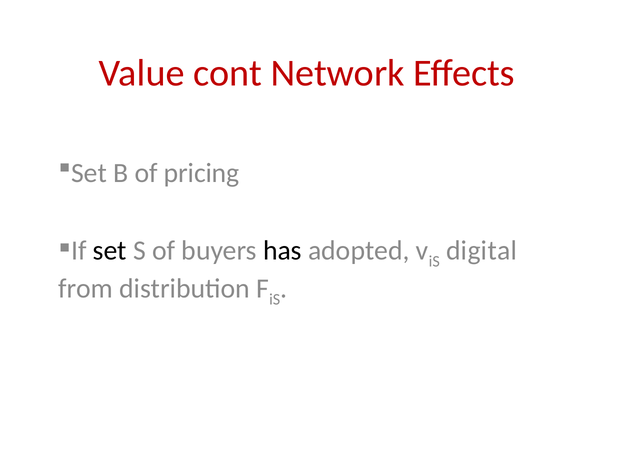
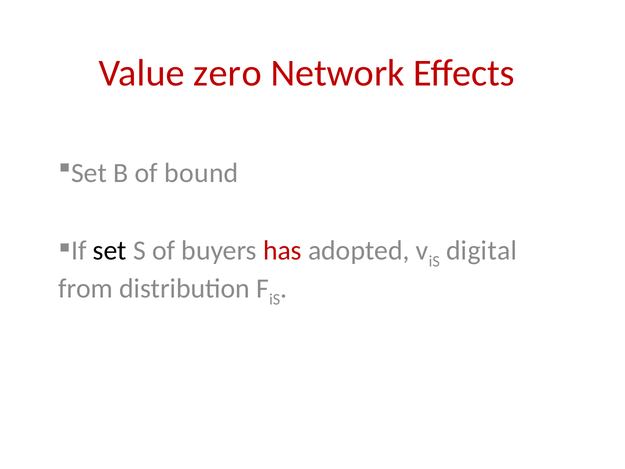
cont: cont -> zero (227, 73)
pricing: pricing -> bound (201, 173)
has colour: black -> red (282, 251)
